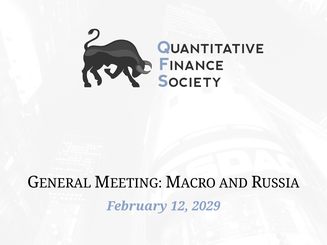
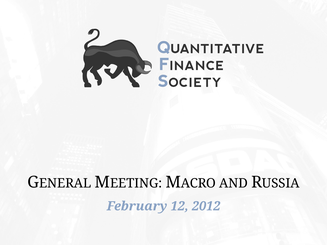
2029: 2029 -> 2012 (206, 206)
